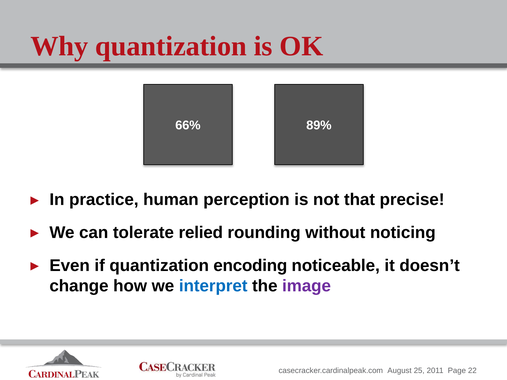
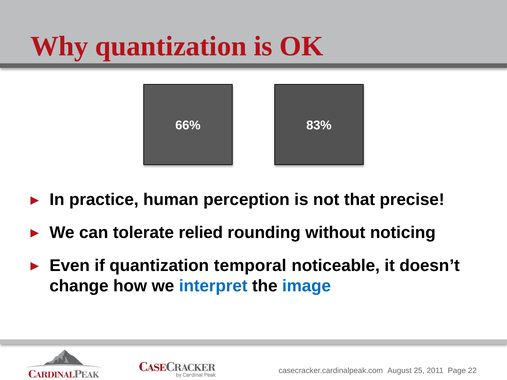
89%: 89% -> 83% (319, 125)
encoding: encoding -> temporal (250, 266)
image colour: purple -> blue (307, 286)
